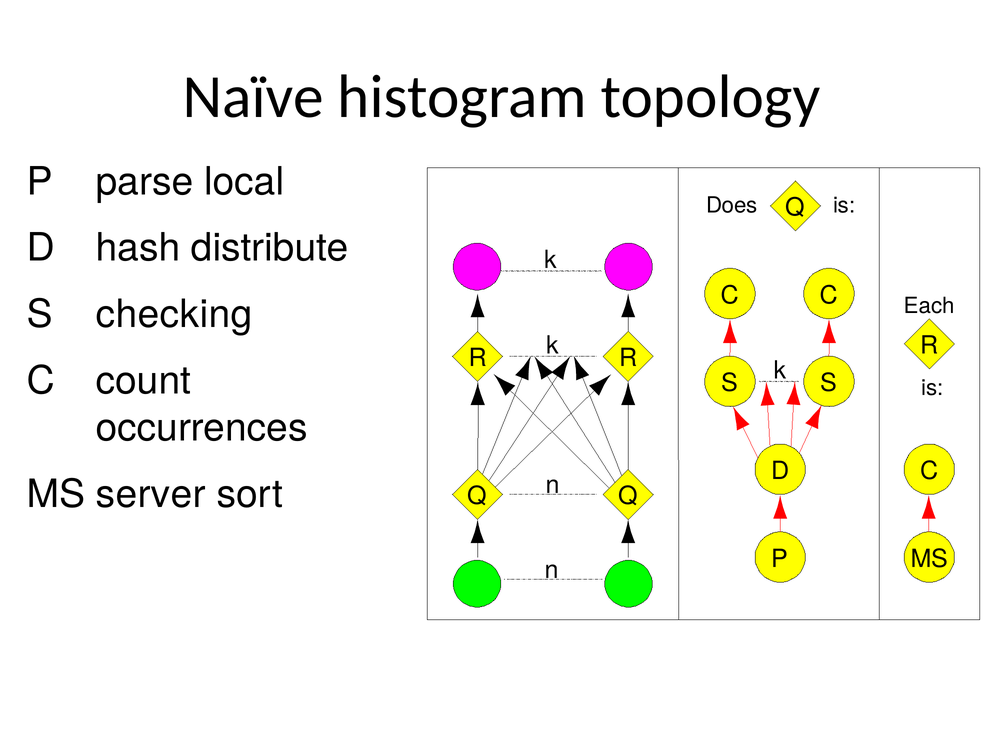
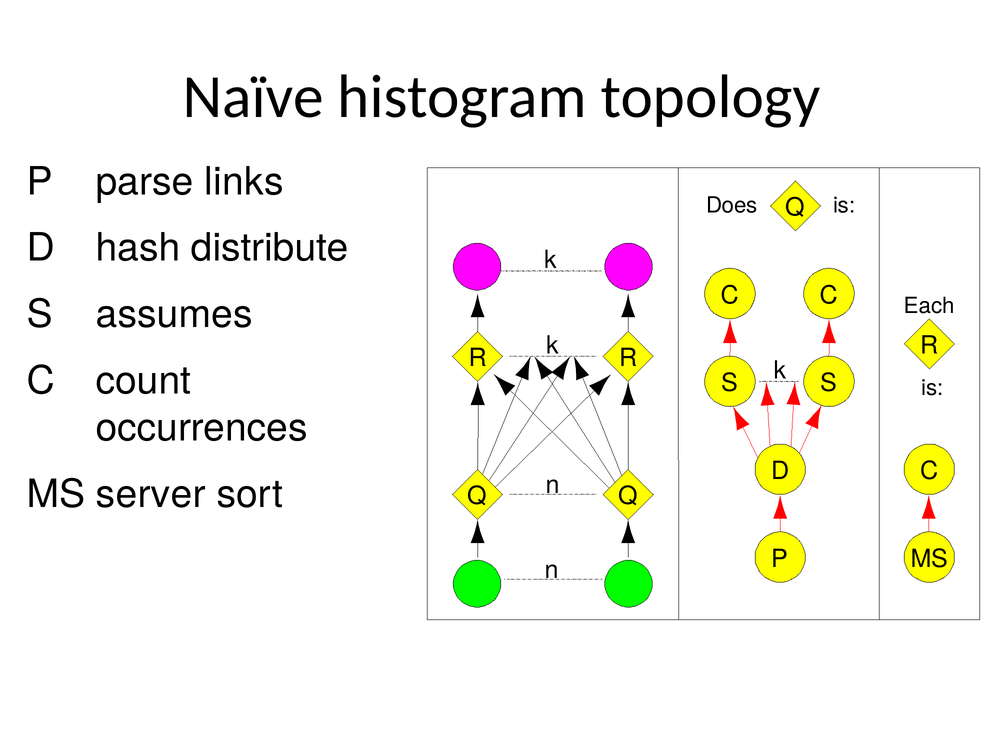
local: local -> links (244, 182)
checking: checking -> assumes (174, 314)
